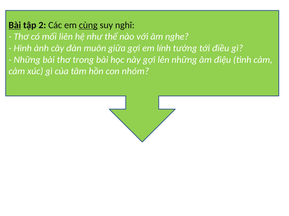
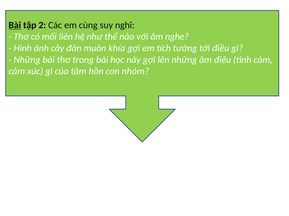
cùng underline: present -> none (88, 25)
giữa: giữa -> khía (117, 48)
lính: lính -> tích (164, 48)
